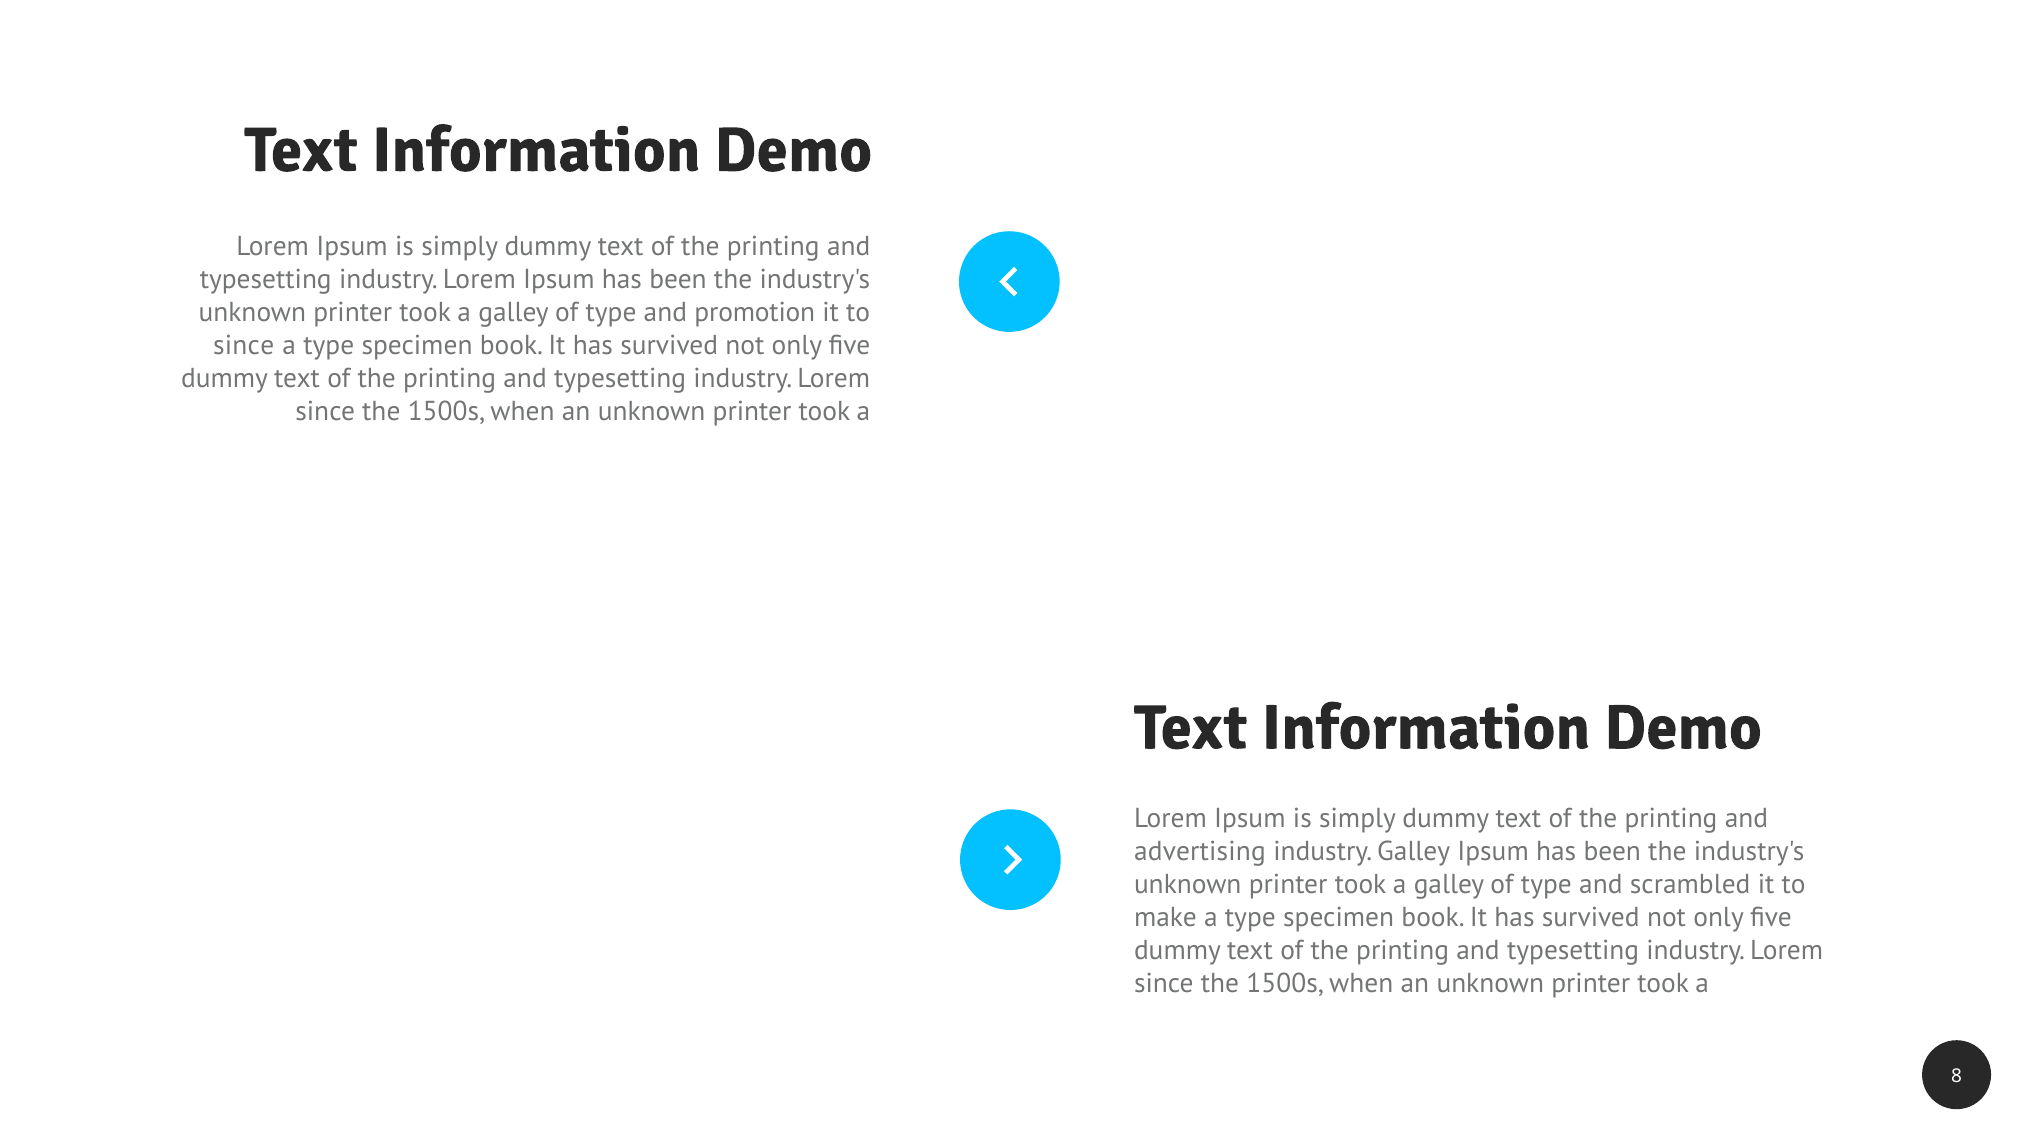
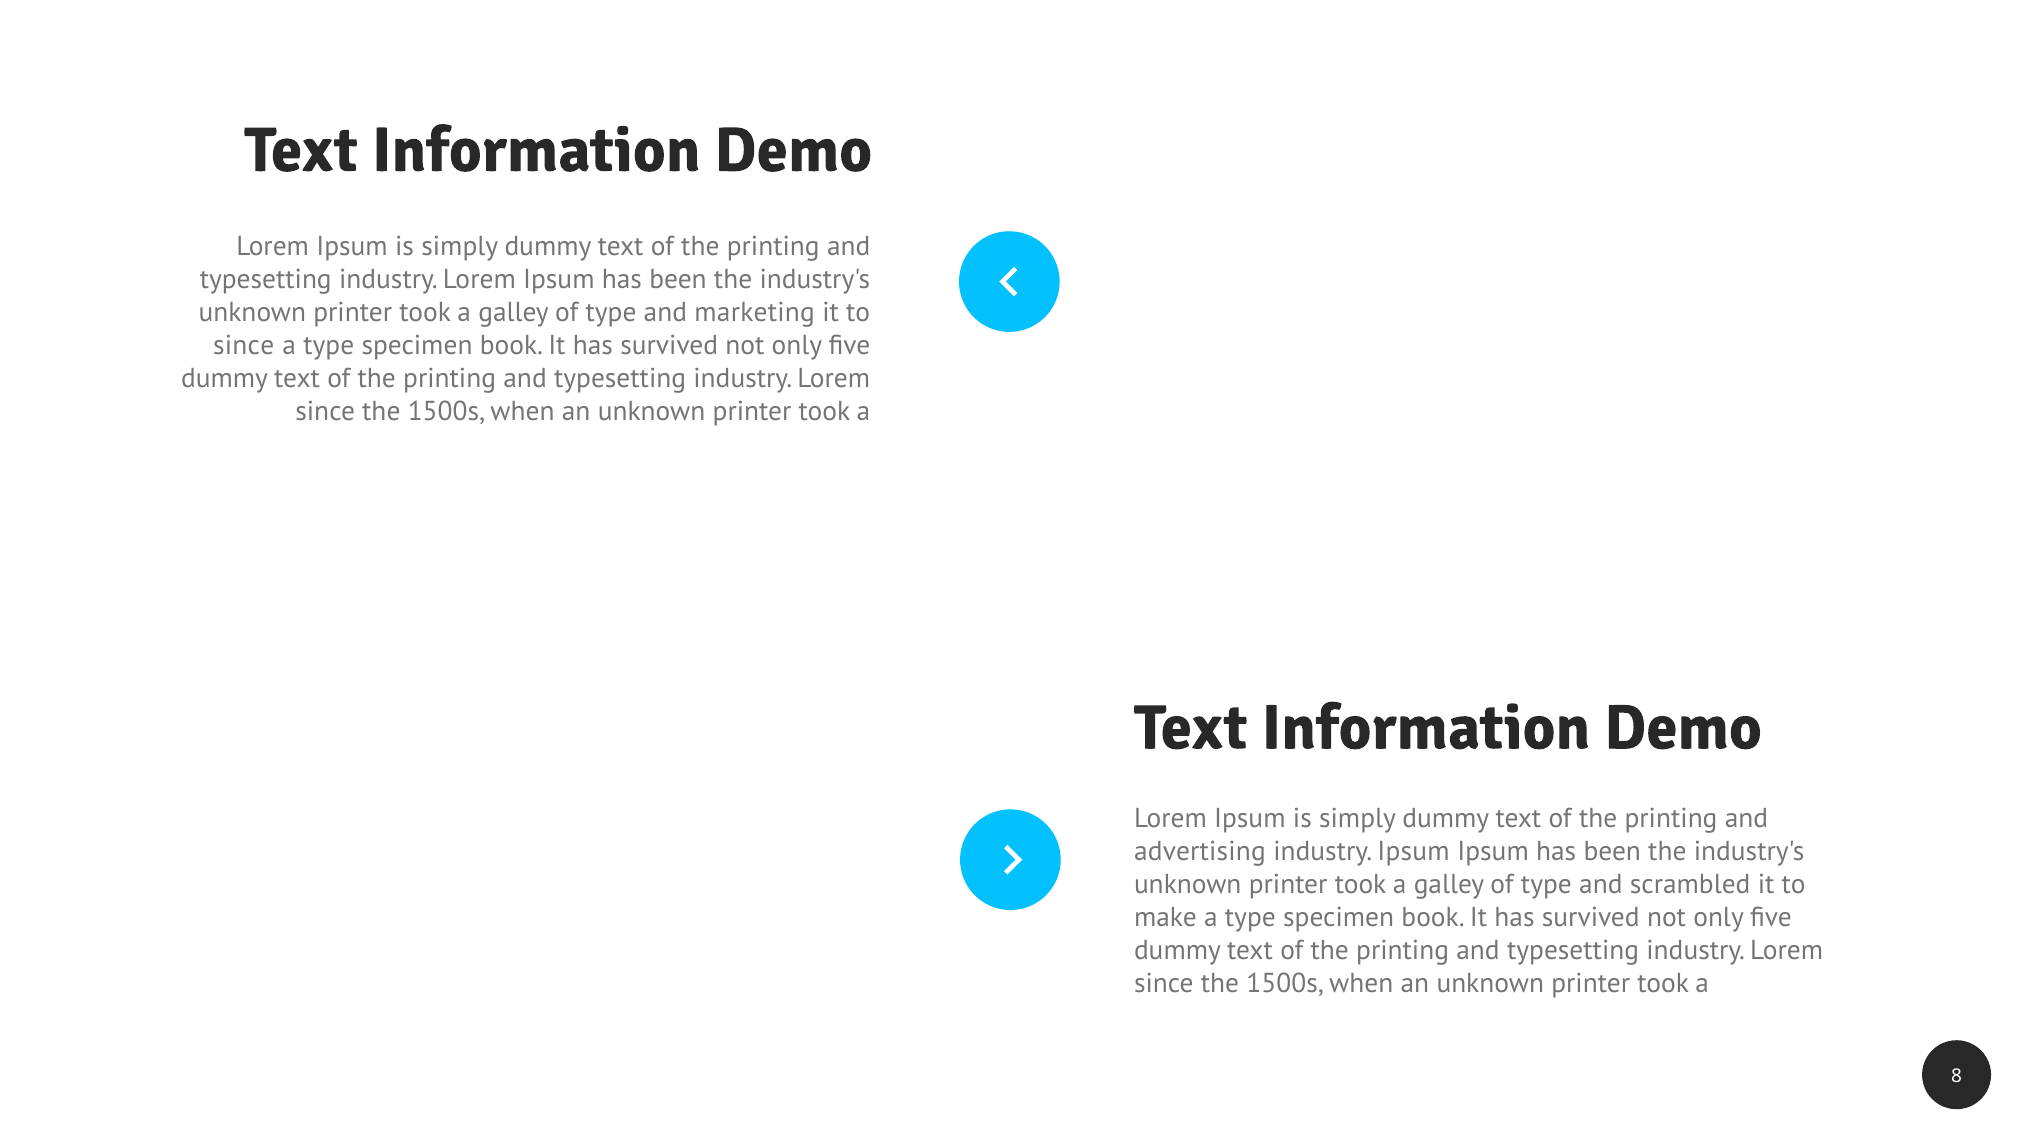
promotion: promotion -> marketing (755, 312)
industry Galley: Galley -> Ipsum (1413, 852)
